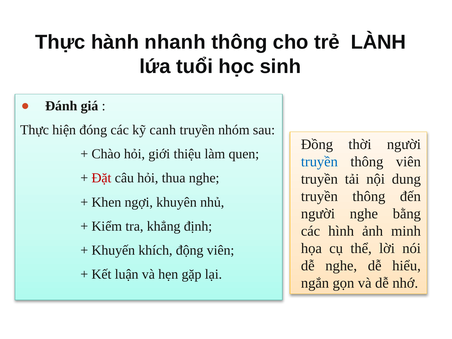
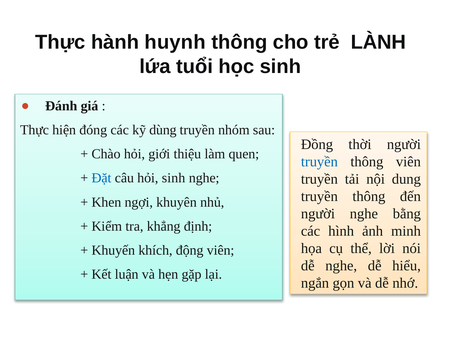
nhanh: nhanh -> huynh (175, 42)
canh: canh -> dùng (163, 130)
Đặt colour: red -> blue (101, 178)
hỏi thua: thua -> sinh (174, 178)
